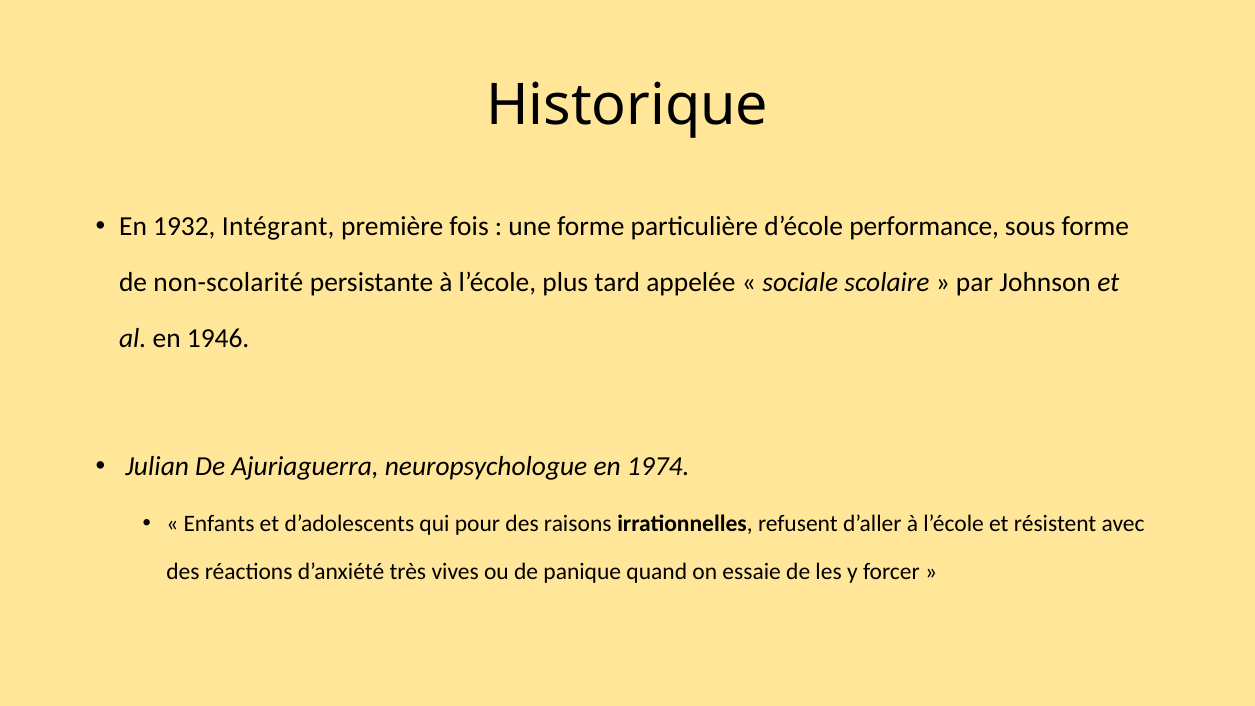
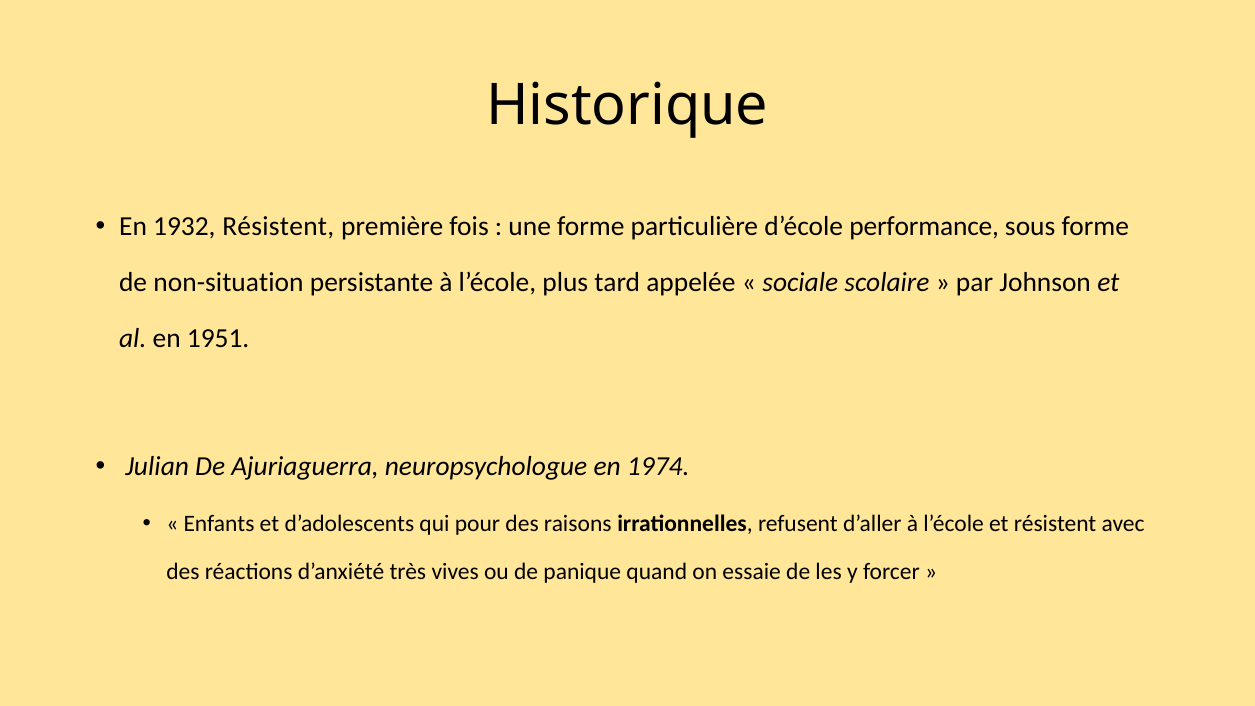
1932 Intégrant: Intégrant -> Résistent (278, 227)
non-scolarité: non-scolarité -> non-situation (228, 283)
1946: 1946 -> 1951 (218, 339)
